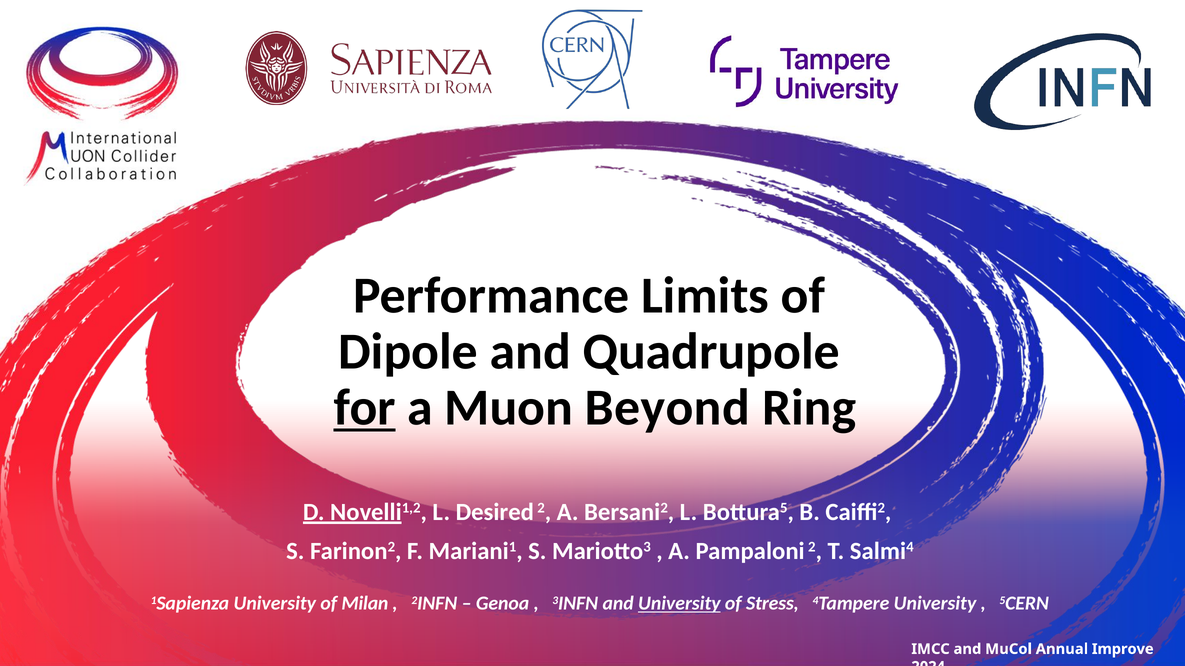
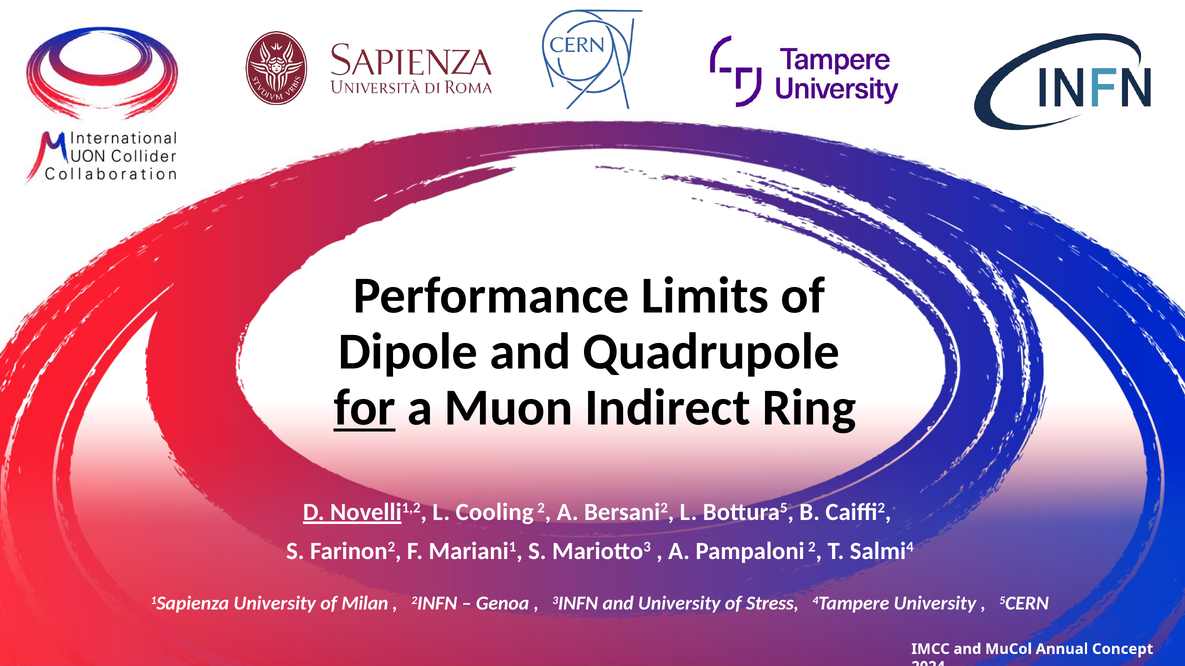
Beyond: Beyond -> Indirect (668, 408)
Desired: Desired -> Cooling (495, 512)
University underline: present -> none (679, 604)
Improve: Improve -> Concept (1123, 650)
